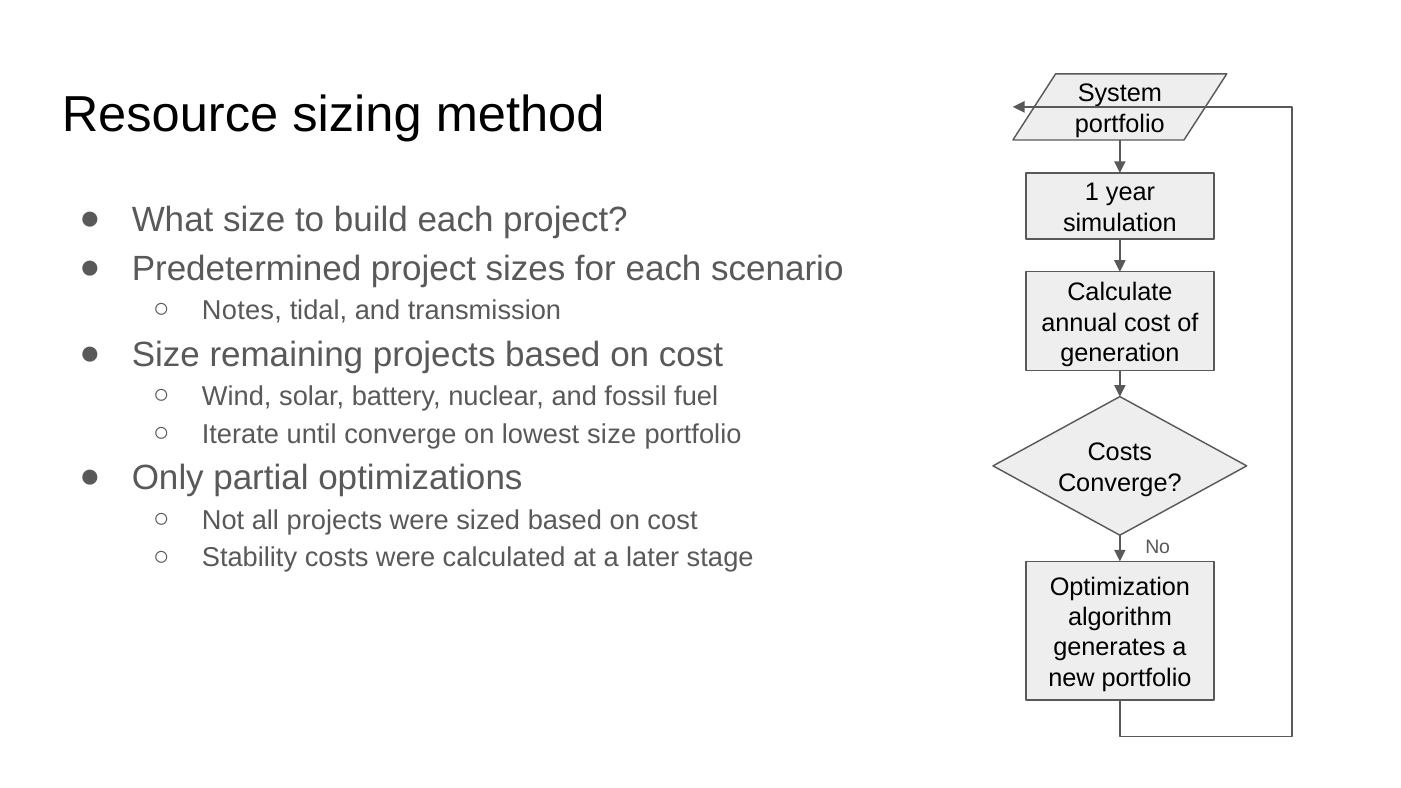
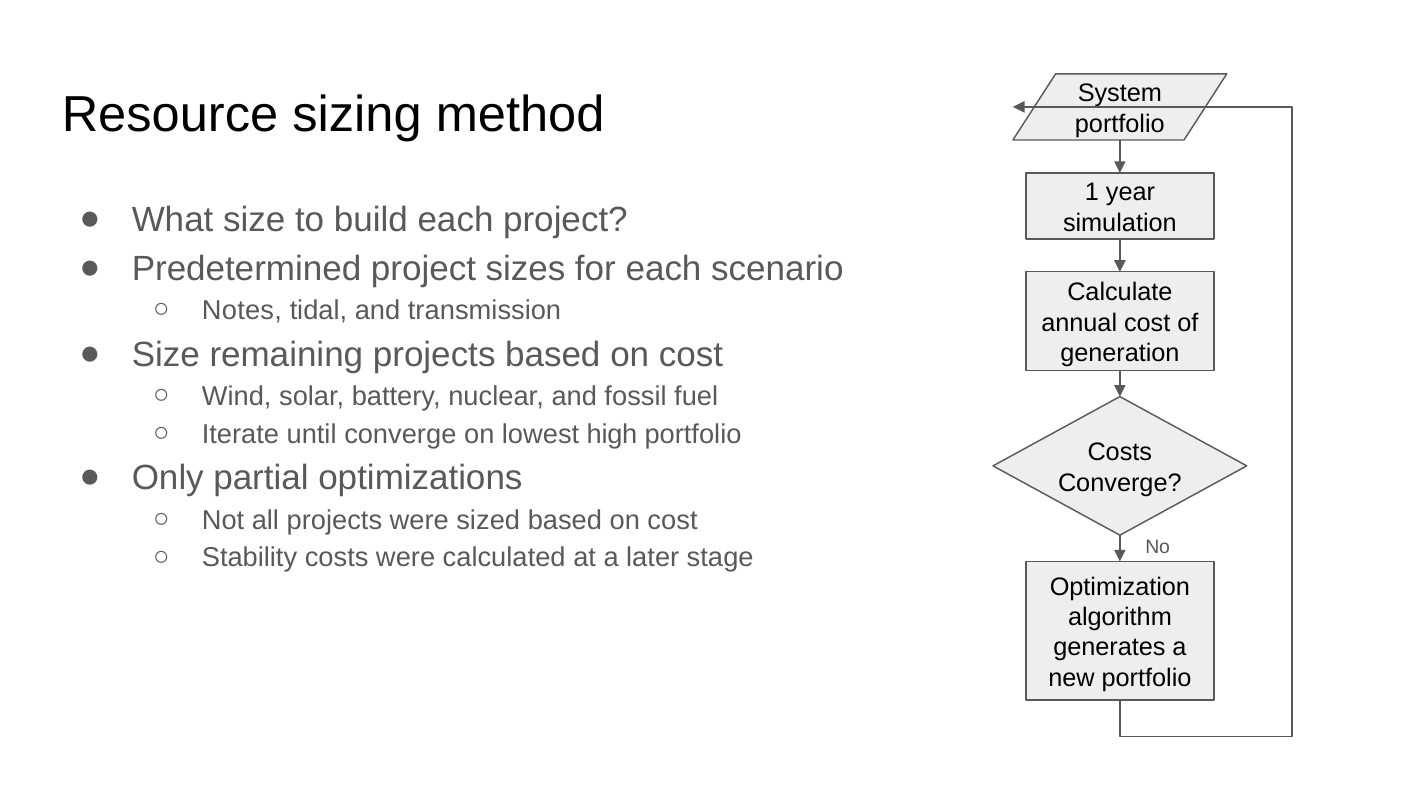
lowest size: size -> high (612, 434)
